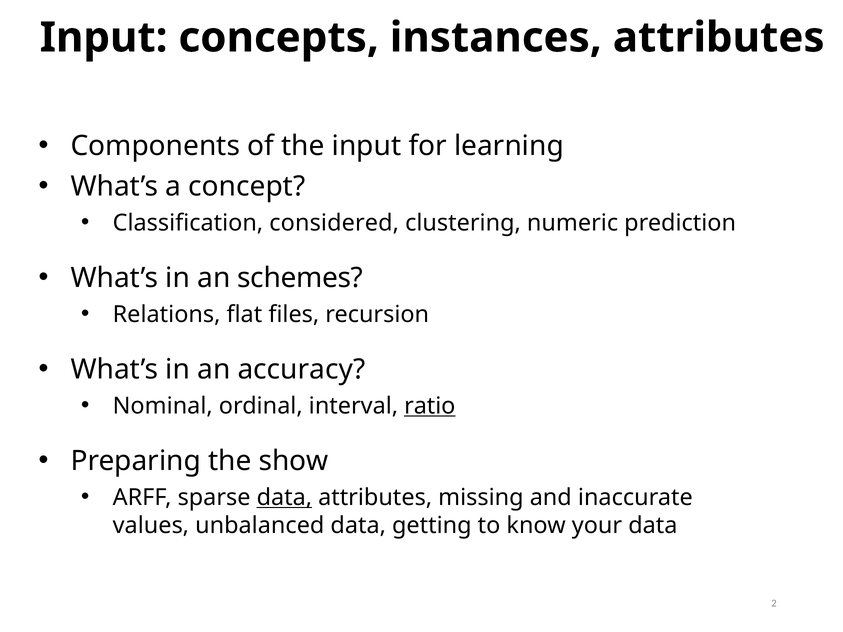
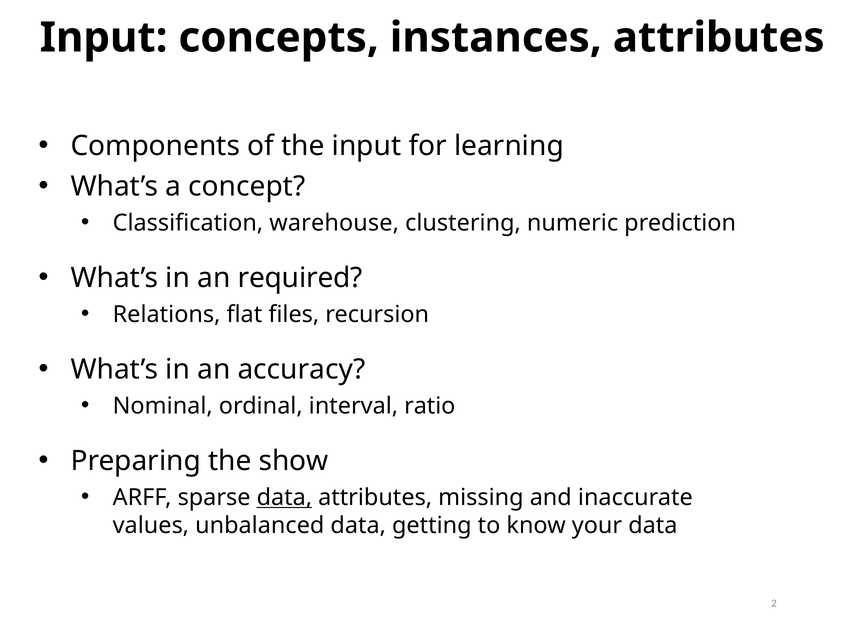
considered: considered -> warehouse (334, 223)
schemes: schemes -> required (300, 278)
ratio underline: present -> none (430, 406)
